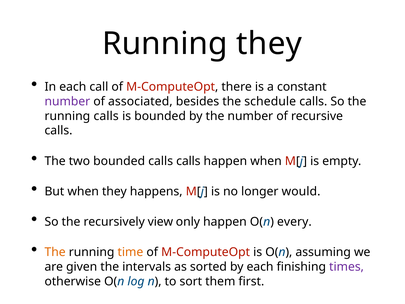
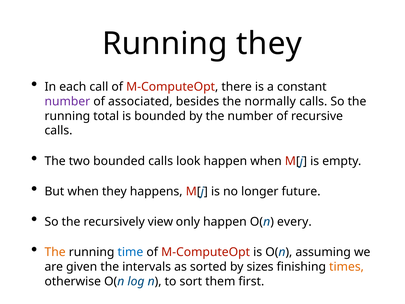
schedule: schedule -> normally (270, 101)
running calls: calls -> total (106, 116)
calls calls: calls -> look (188, 161)
would: would -> future (301, 191)
time colour: orange -> blue (130, 252)
by each: each -> sizes (260, 267)
times colour: purple -> orange (347, 267)
